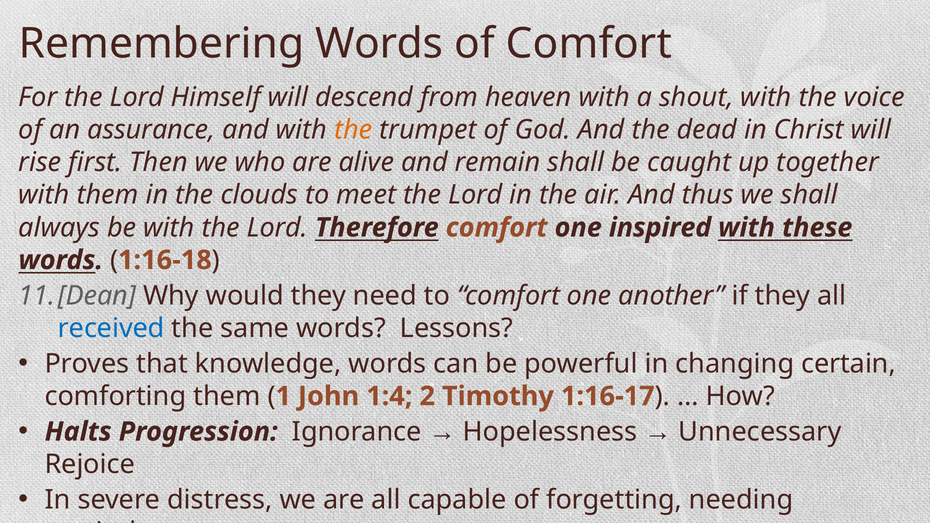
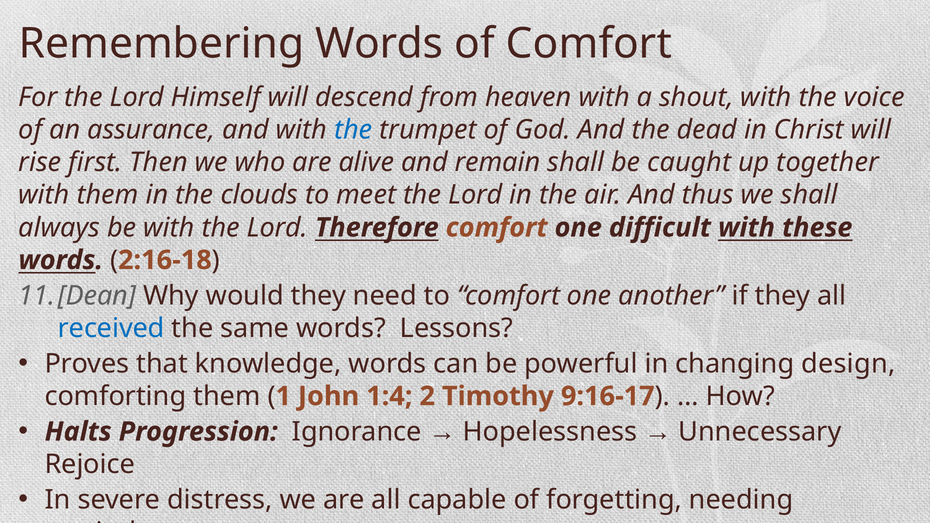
the colour: orange -> blue (353, 130)
inspired: inspired -> difficult (660, 228)
1:16-18: 1:16-18 -> 2:16-18 (165, 260)
certain: certain -> design (848, 364)
1:16-17: 1:16-17 -> 9:16-17 (608, 396)
